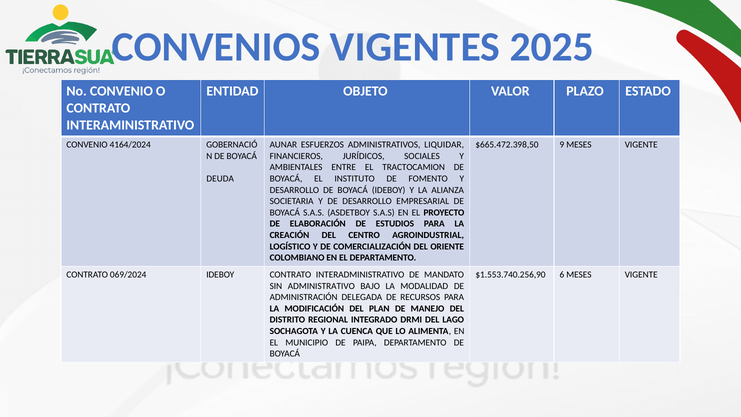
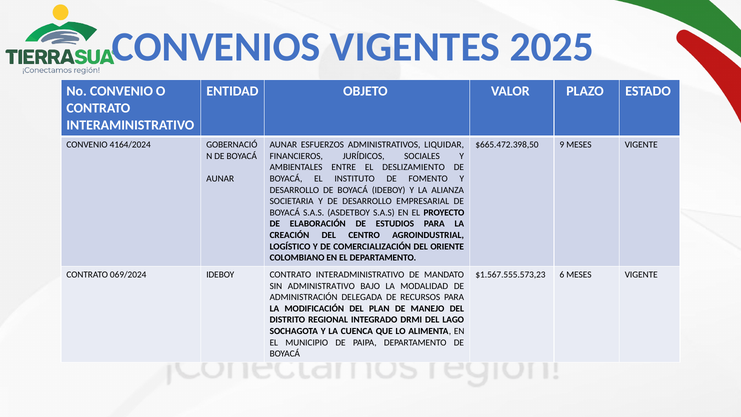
TRACTOCAMION: TRACTOCAMION -> DESLIZAMIENTO (414, 167)
DEUDA: DEUDA -> AUNAR (220, 179)
$1.553.740.256,90: $1.553.740.256,90 -> $1.567.555.573,23 (510, 275)
